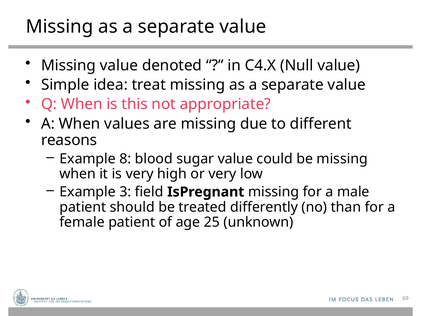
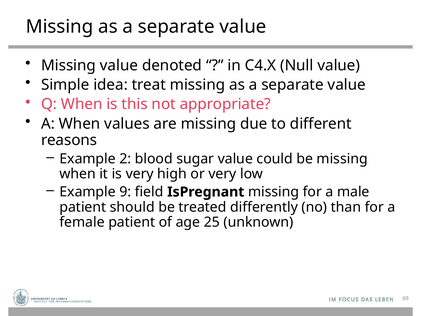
8: 8 -> 2 (125, 159)
3: 3 -> 9 (125, 192)
